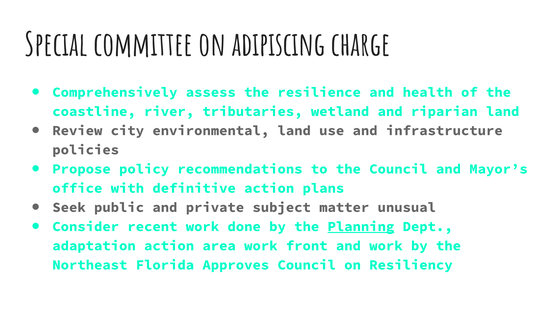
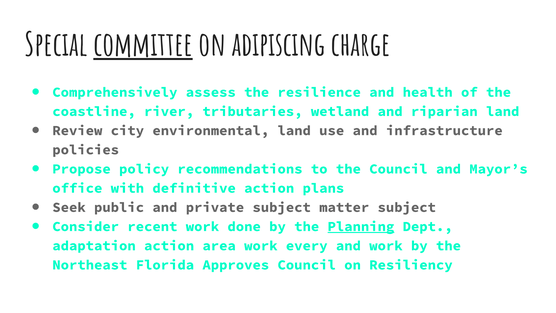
committee underline: none -> present (143, 45)
matter unusual: unusual -> subject (407, 207)
front: front -> every (307, 245)
